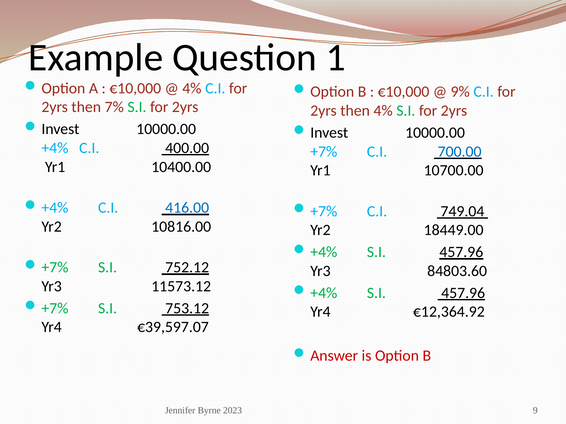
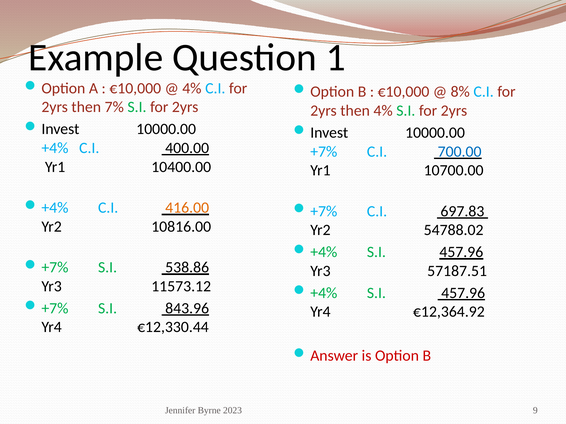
9%: 9% -> 8% (460, 92)
416.00 colour: blue -> orange (187, 208)
749.04: 749.04 -> 697.83 (462, 211)
18449.00: 18449.00 -> 54788.02 (454, 230)
752.12: 752.12 -> 538.86 (187, 268)
84803.60: 84803.60 -> 57187.51 (457, 271)
753.12: 753.12 -> 843.96 (187, 309)
€39,597.07: €39,597.07 -> €12,330.44 (173, 327)
